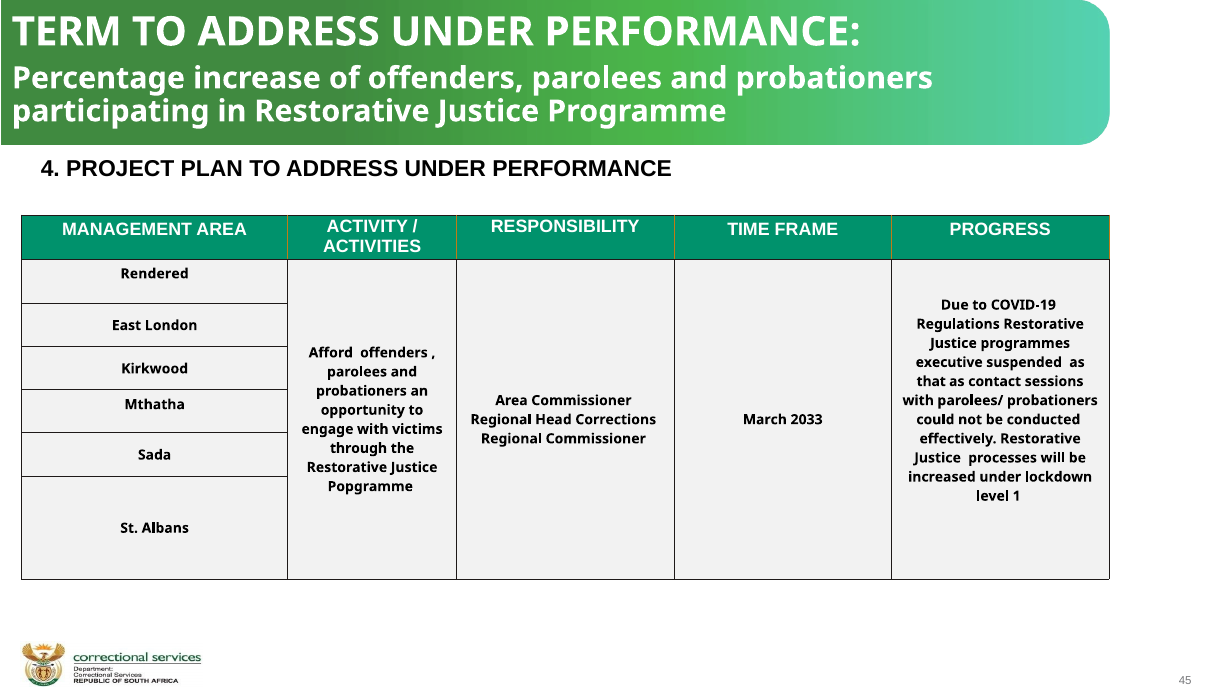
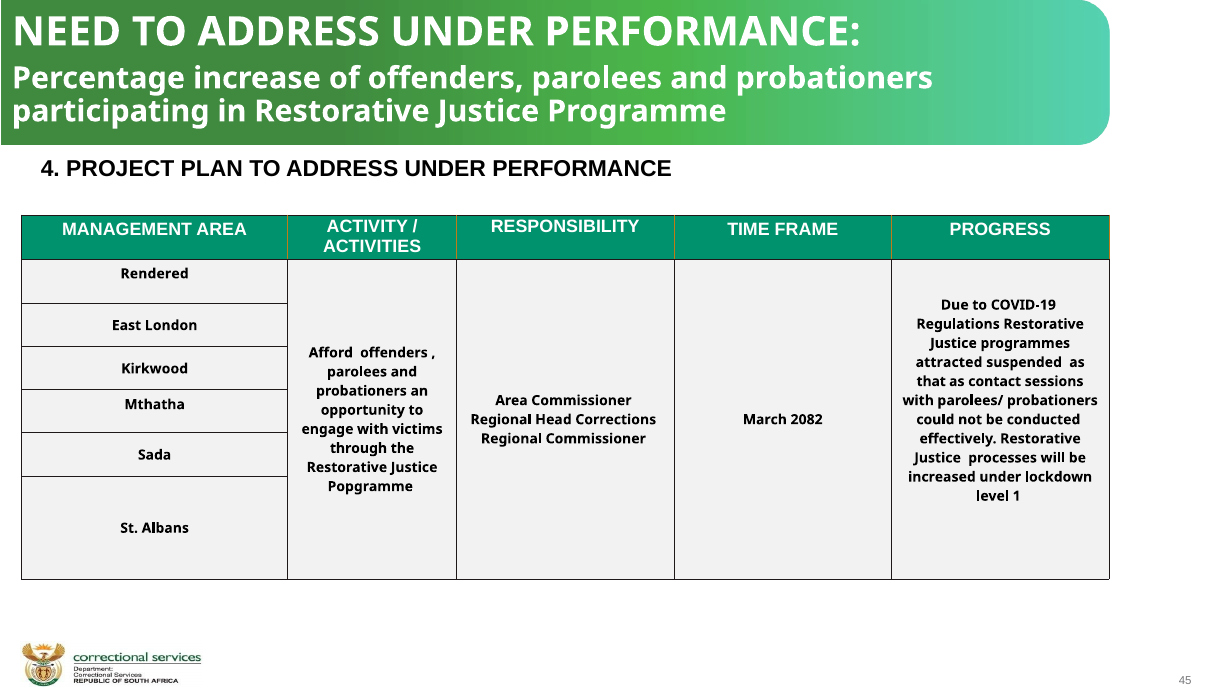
TERM: TERM -> NEED (67, 32)
executive: executive -> attracted (949, 362)
2033: 2033 -> 2082 (807, 419)
